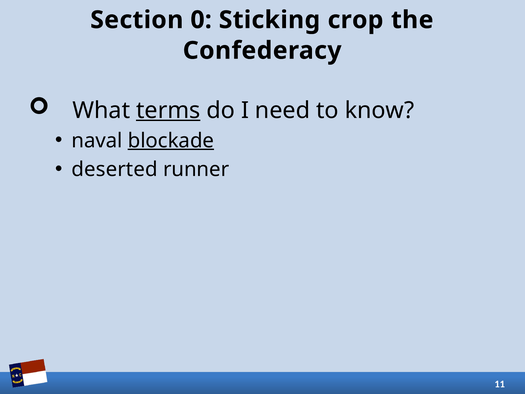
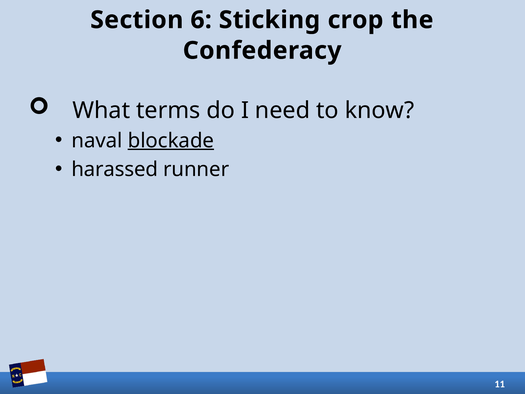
0: 0 -> 6 (201, 20)
terms underline: present -> none (168, 110)
deserted: deserted -> harassed (115, 169)
